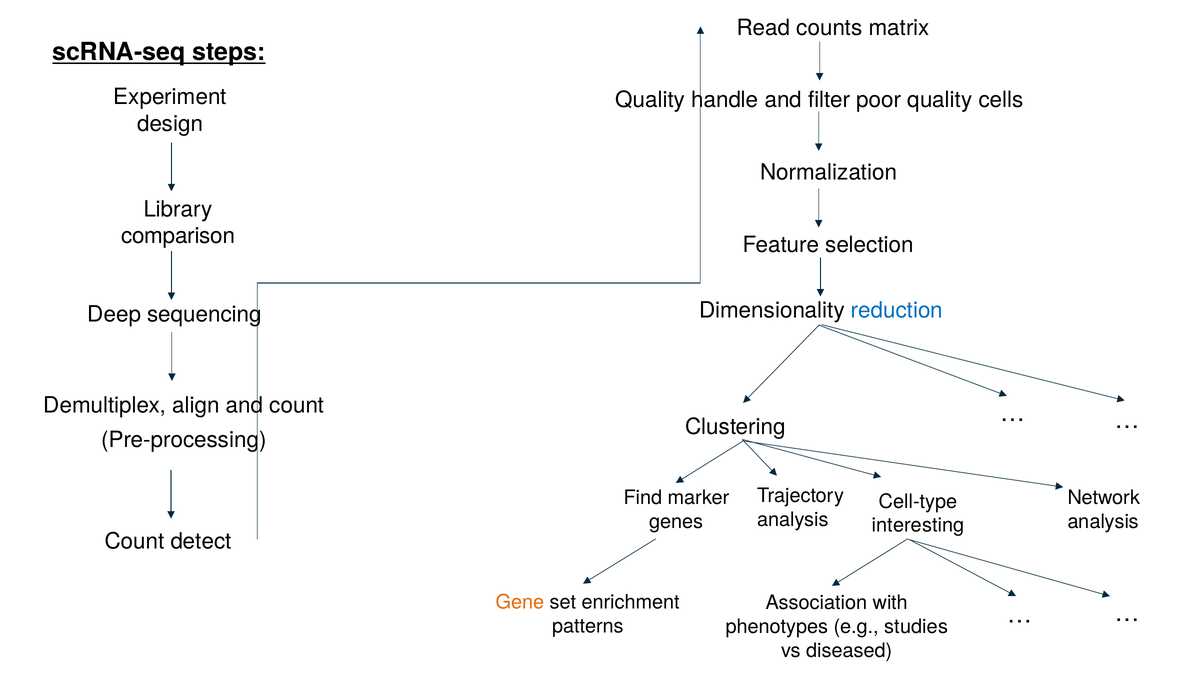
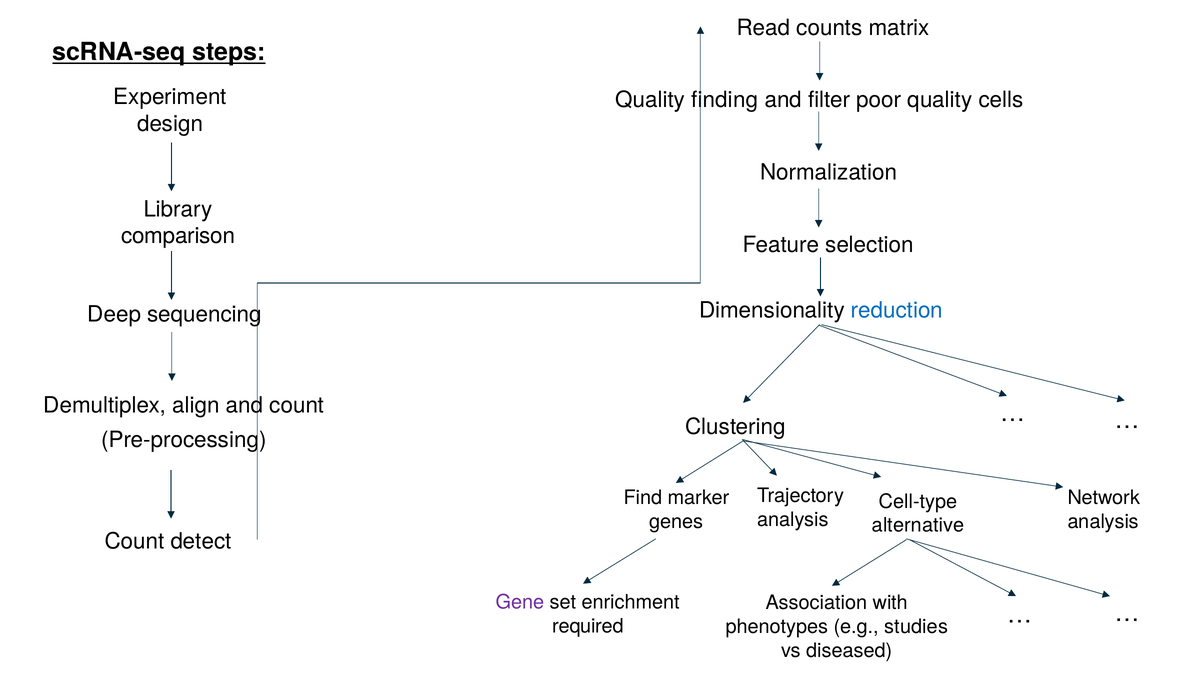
handle: handle -> finding (725, 100)
interesting: interesting -> alternative (918, 525)
Gene colour: orange -> purple (520, 602)
patterns: patterns -> required (588, 626)
